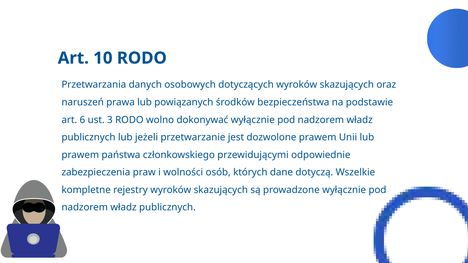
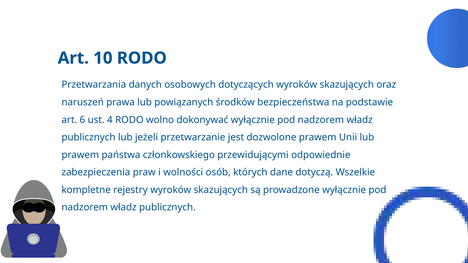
3: 3 -> 4 (110, 120)
